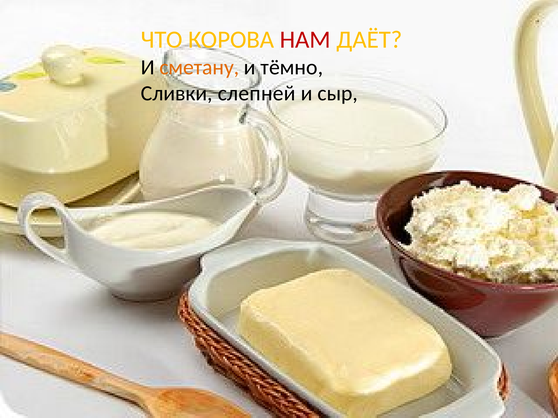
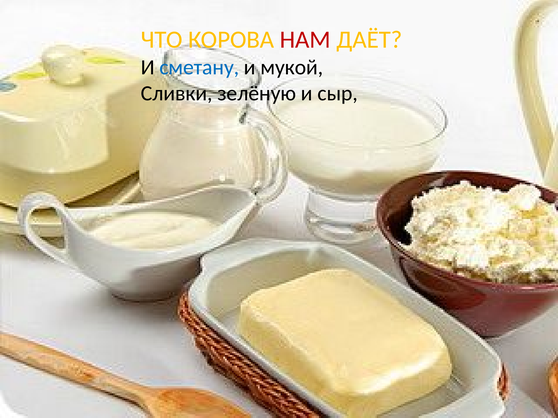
сметану colour: orange -> blue (199, 67)
тёмно: тёмно -> мукой (292, 67)
слепней: слепней -> зелёную (257, 93)
